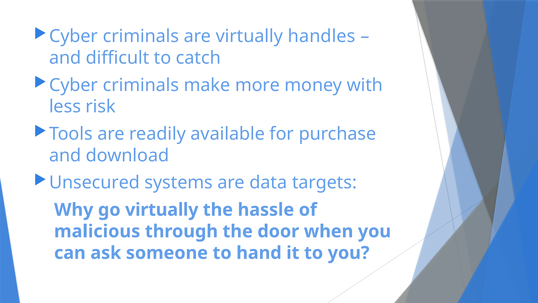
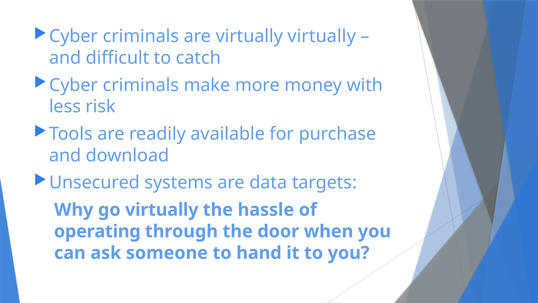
virtually handles: handles -> virtually (322, 36)
malicious: malicious -> operating (97, 231)
